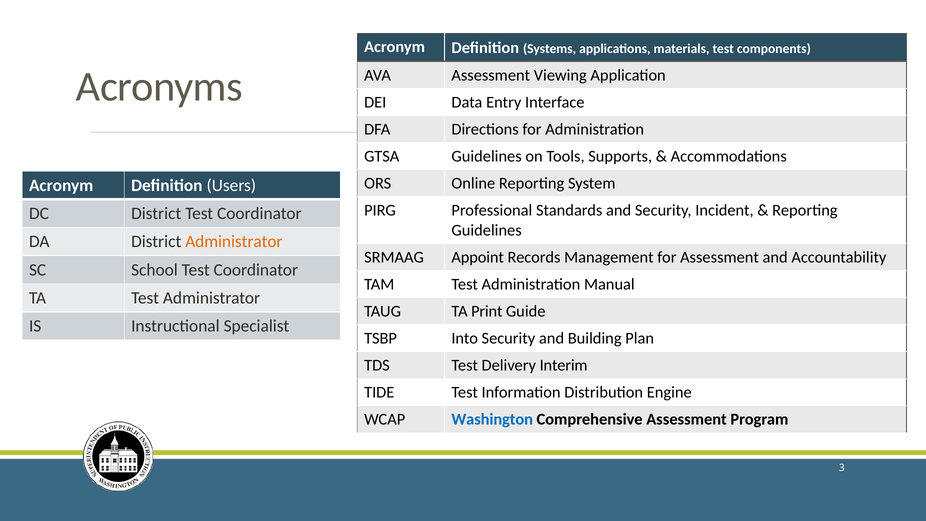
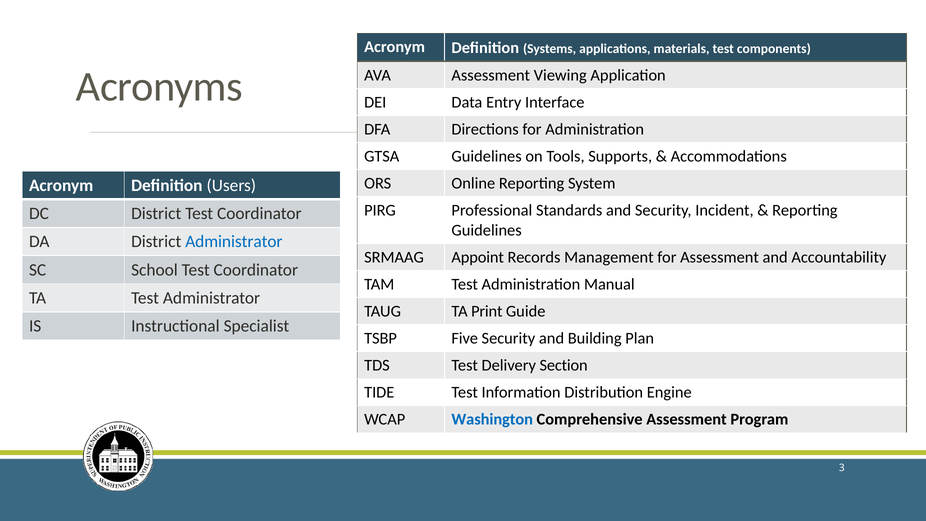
Administrator colour: orange -> blue (234, 242)
Into: Into -> Five (465, 338)
Interim: Interim -> Section (564, 365)
